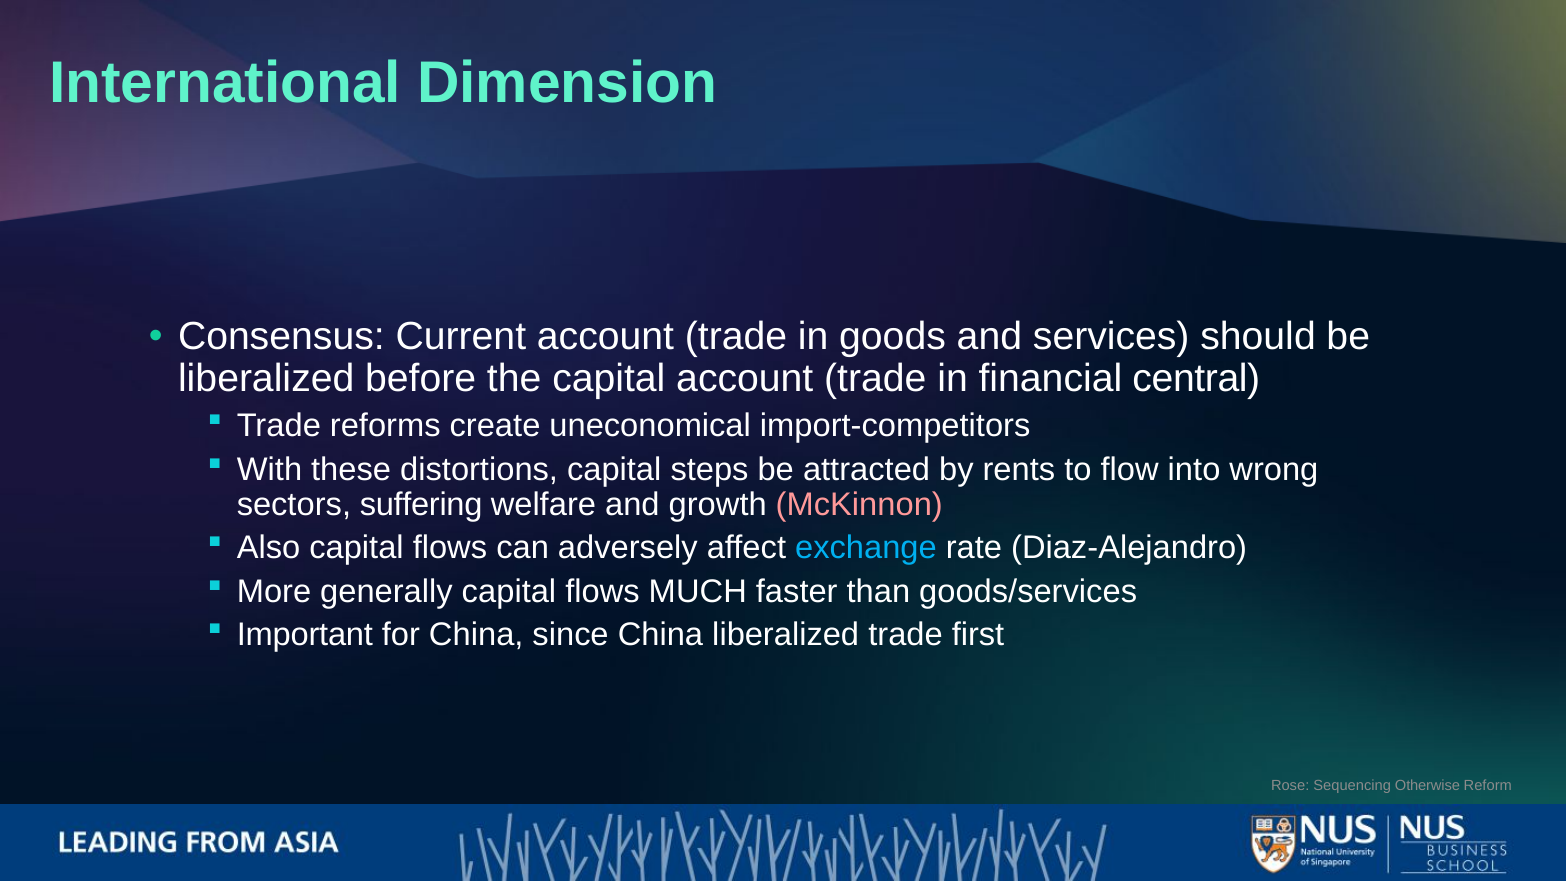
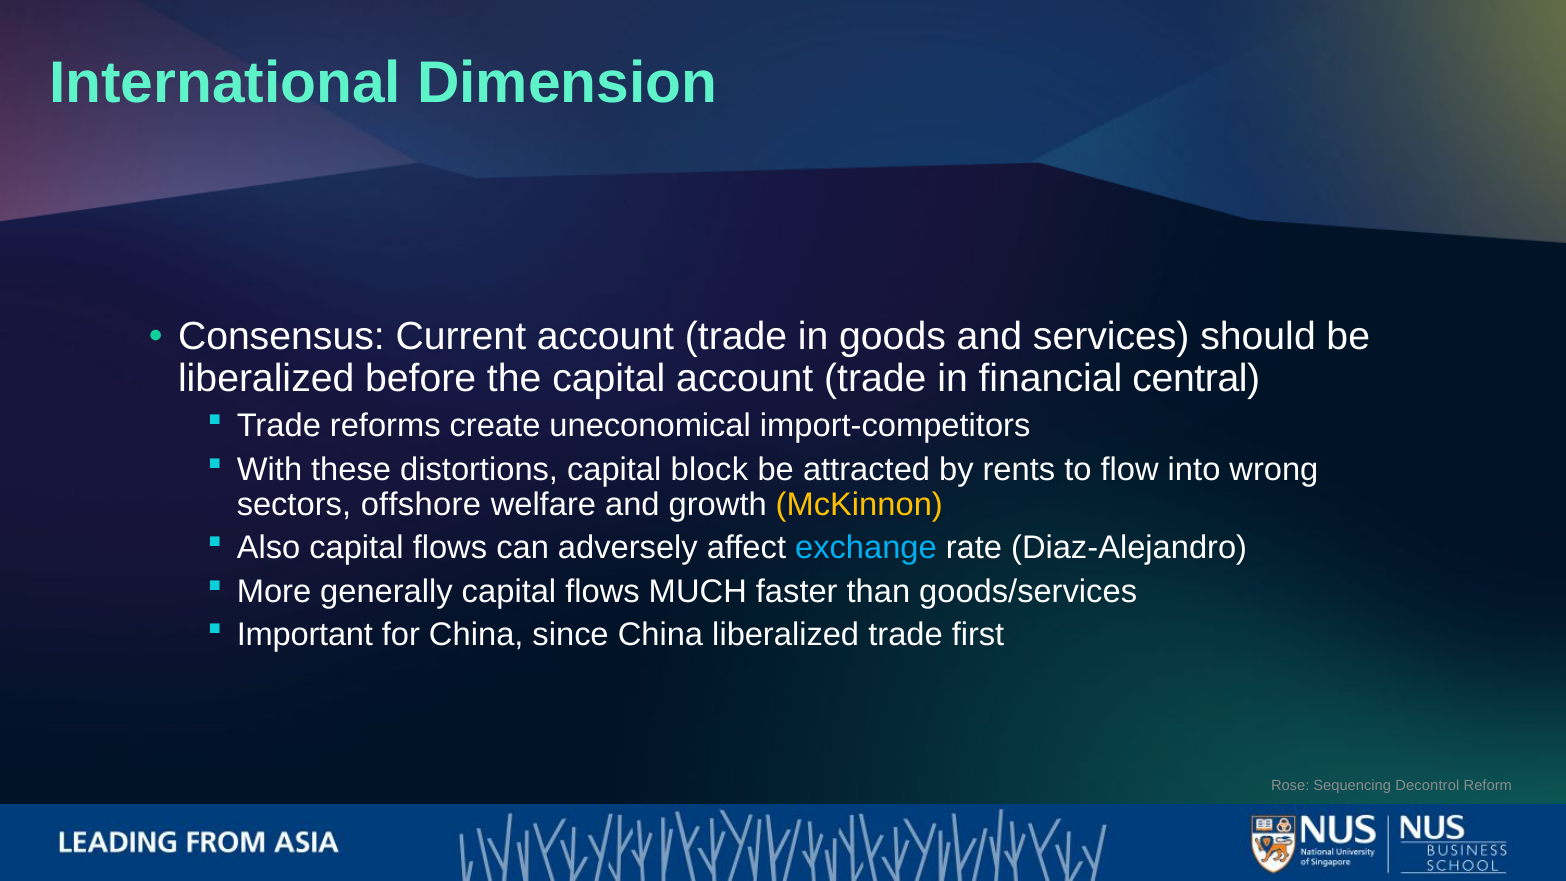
steps: steps -> block (709, 469)
suffering: suffering -> offshore (421, 505)
McKinnon colour: pink -> yellow (859, 505)
Otherwise: Otherwise -> Decontrol (1427, 785)
